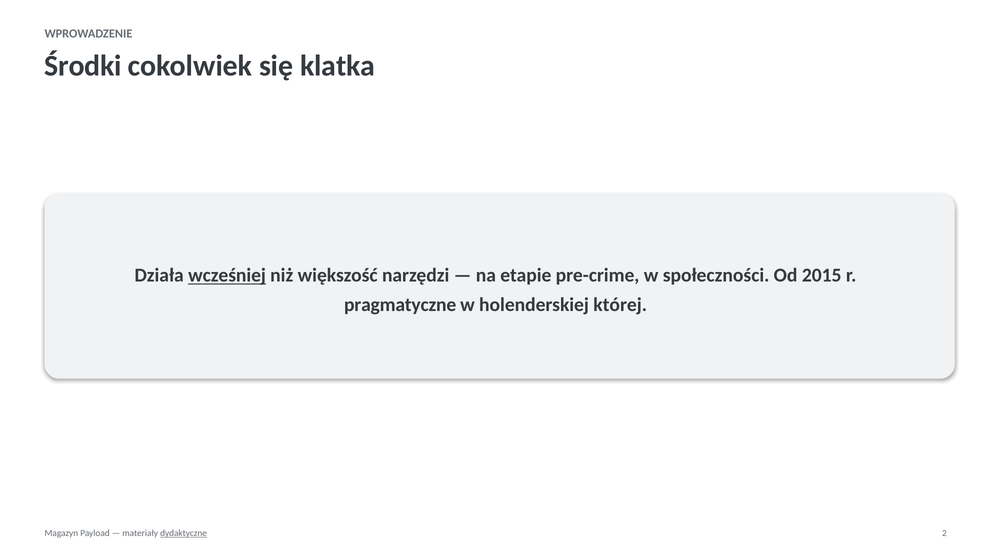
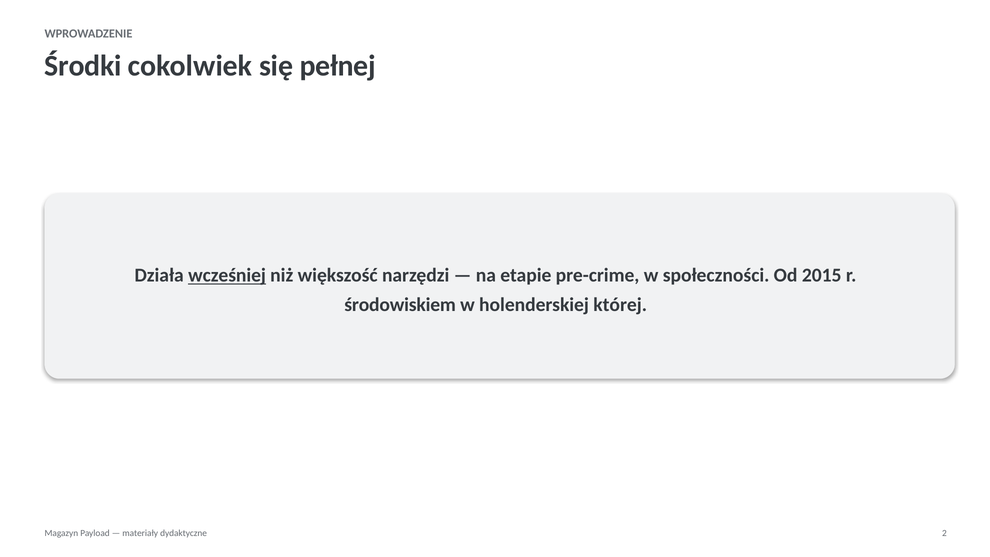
klatka: klatka -> pełnej (338, 66)
pragmatyczne: pragmatyczne -> środowiskiem (400, 305)
dydaktyczne underline: present -> none (184, 533)
